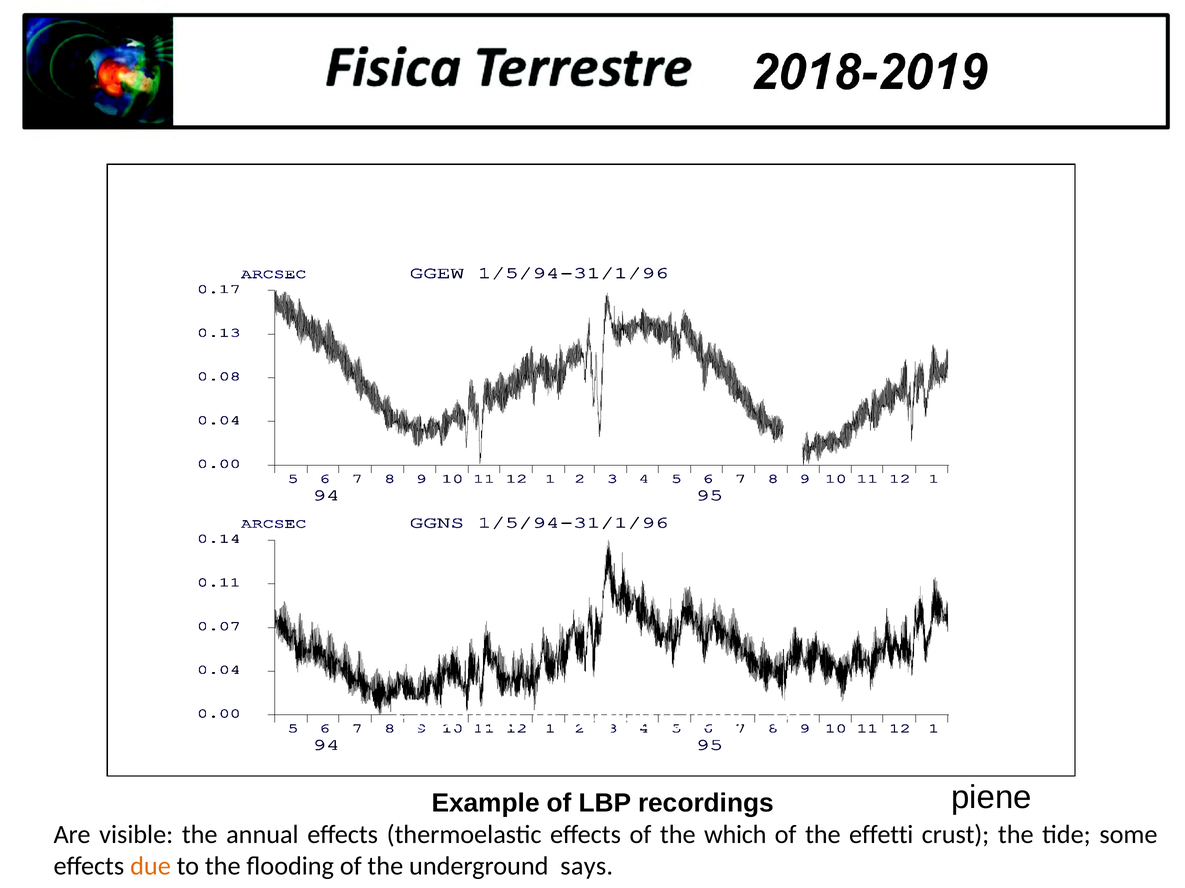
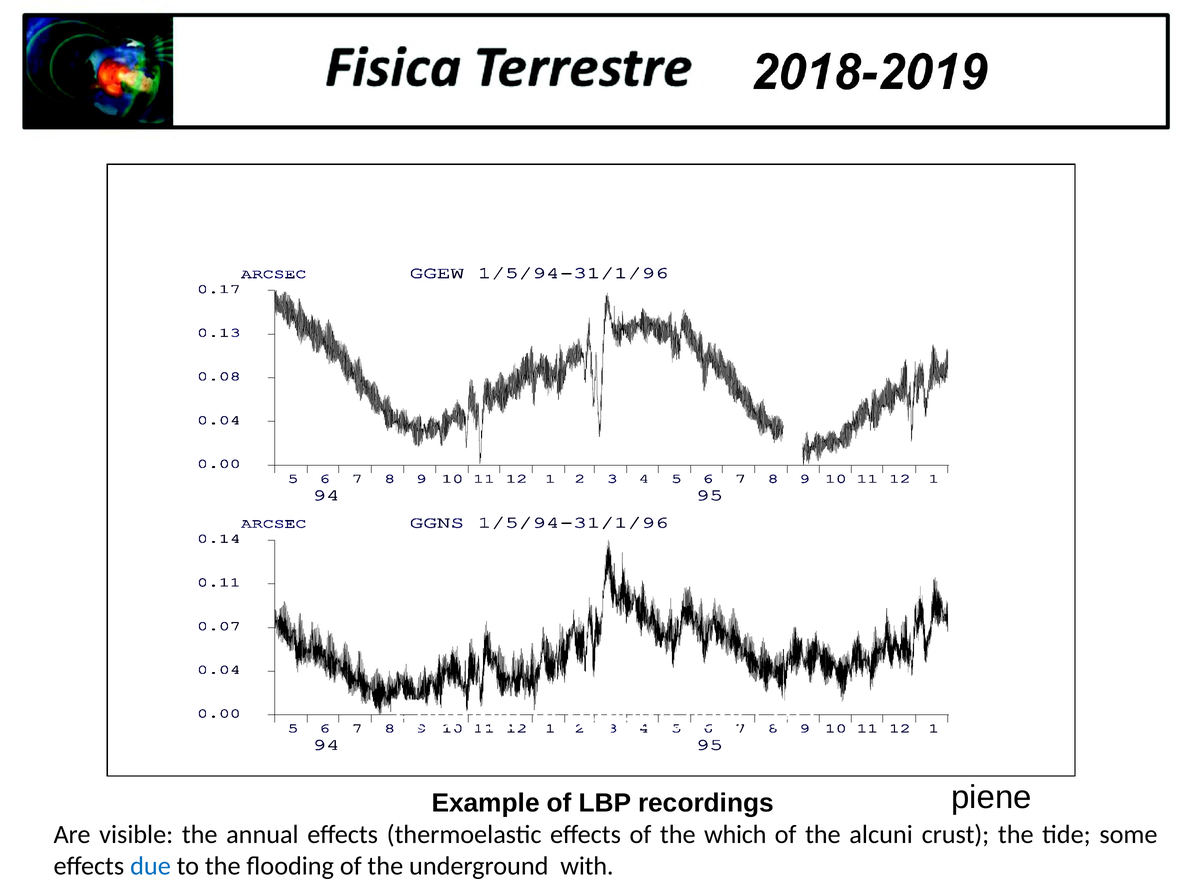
the effetti: effetti -> alcuni (881, 835)
due colour: orange -> blue (151, 867)
says: says -> with (587, 867)
